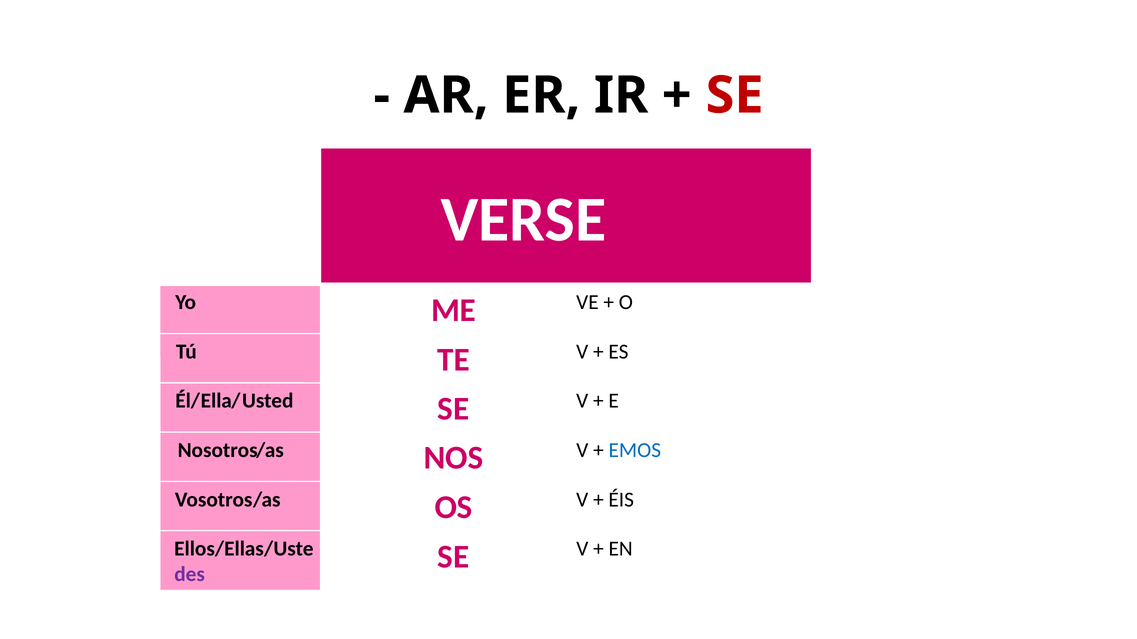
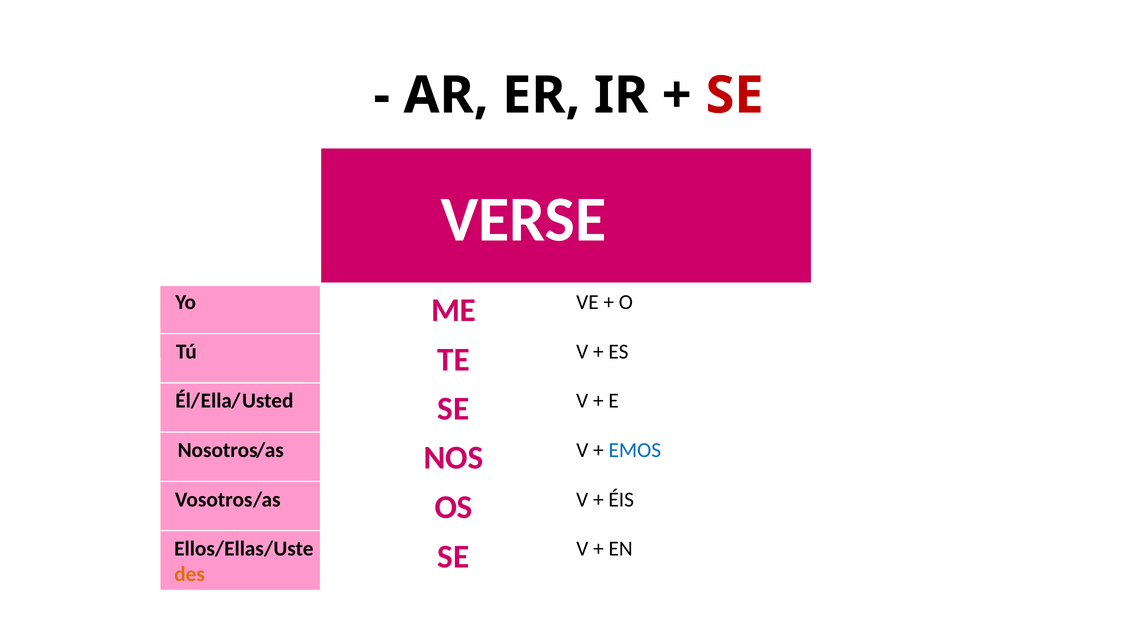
des colour: purple -> orange (190, 575)
